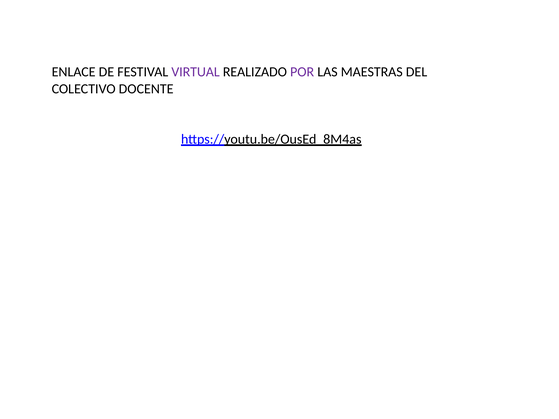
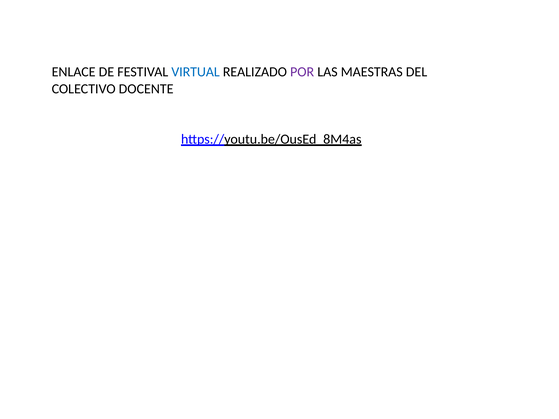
VIRTUAL colour: purple -> blue (196, 72)
